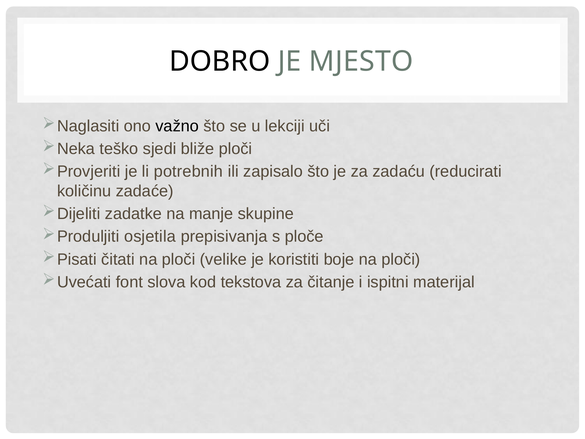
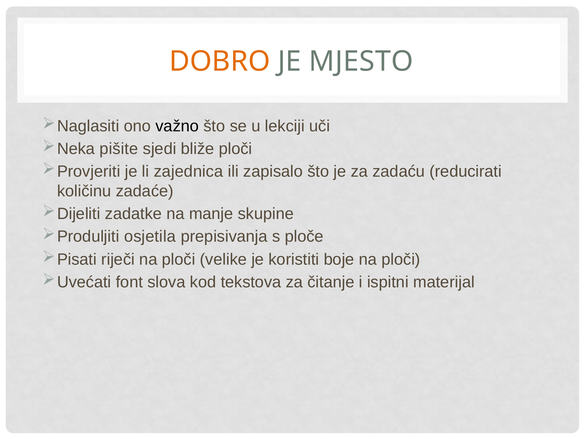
DOBRO colour: black -> orange (220, 61)
teško: teško -> pišite (119, 149)
potrebnih: potrebnih -> zajednica (188, 171)
čitati: čitati -> riječi (118, 259)
